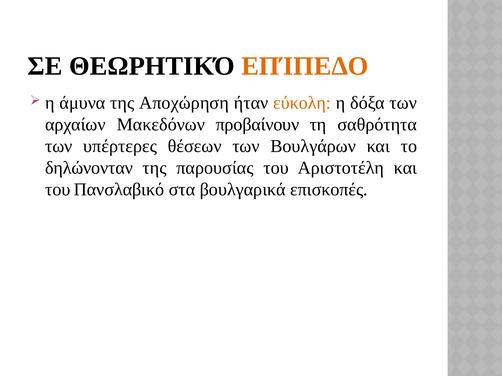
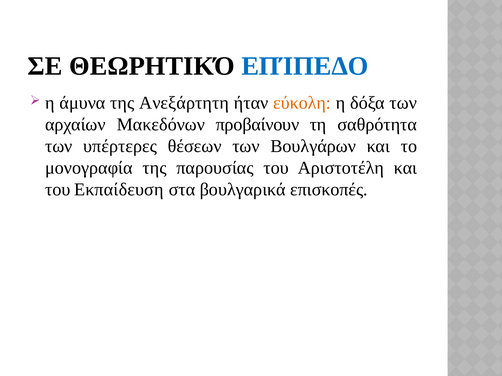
ΕΠΊΠΕΔΟ colour: orange -> blue (305, 66)
Αποχώρηση: Αποχώρηση -> Ανεξάρτητη (184, 103)
δηλώνονταν: δηλώνονταν -> μονογραφία (89, 168)
Πανσλαβικό: Πανσλαβικό -> Εκπαίδευση (119, 190)
